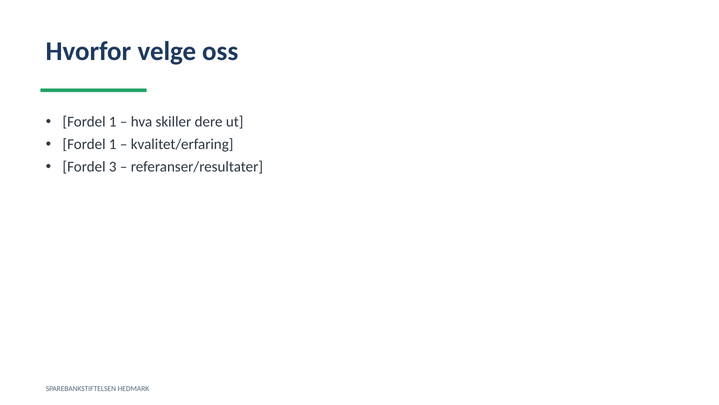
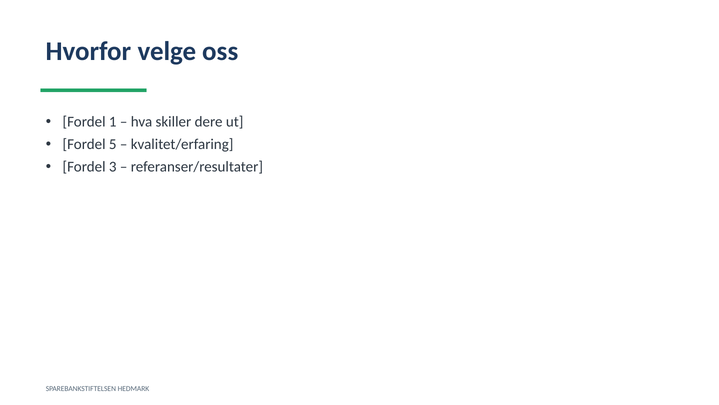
1: 1 -> 5 (113, 144)
